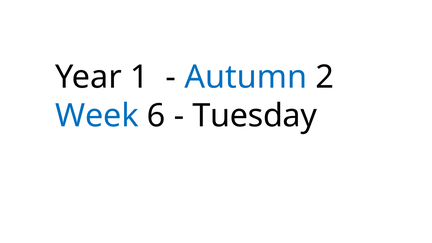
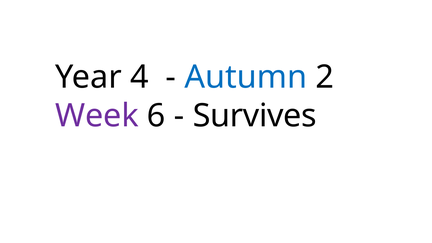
1: 1 -> 4 (139, 77)
Week colour: blue -> purple (97, 116)
Tuesday: Tuesday -> Survives (255, 116)
